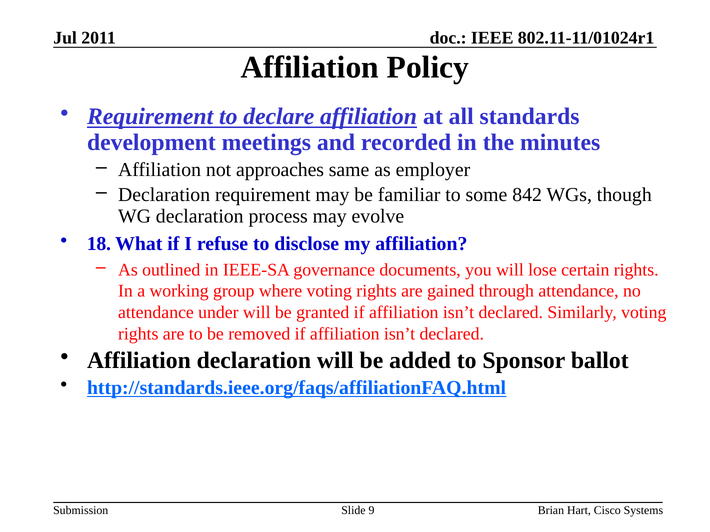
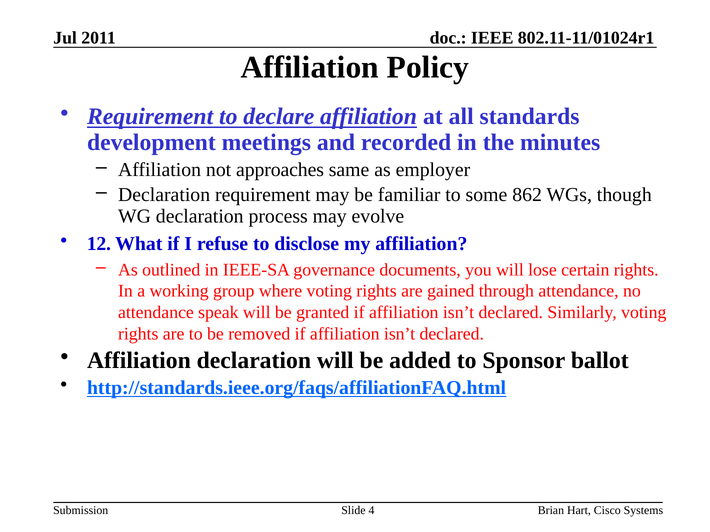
842: 842 -> 862 (527, 195)
18: 18 -> 12 (99, 244)
under: under -> speak (218, 313)
9: 9 -> 4 (372, 511)
